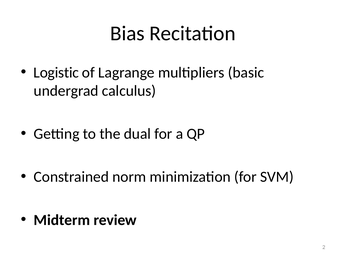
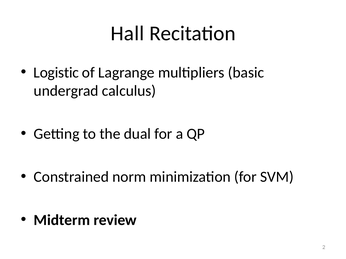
Bias: Bias -> Hall (127, 33)
